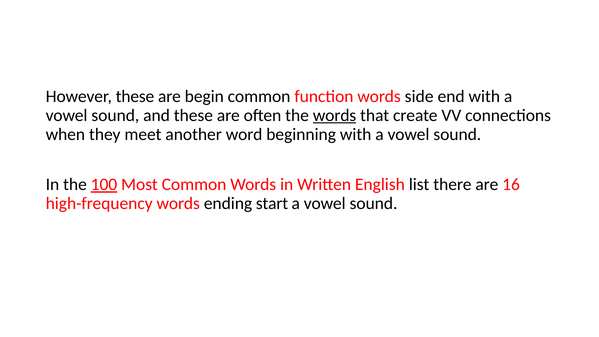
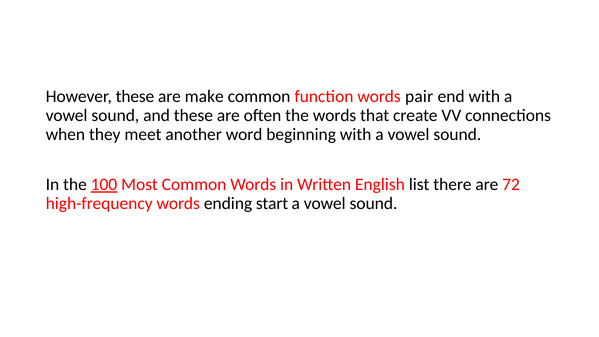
begin: begin -> make (204, 96)
side: side -> pair (419, 96)
words underline: present -> none (335, 115)
16: 16 -> 72 (511, 184)
